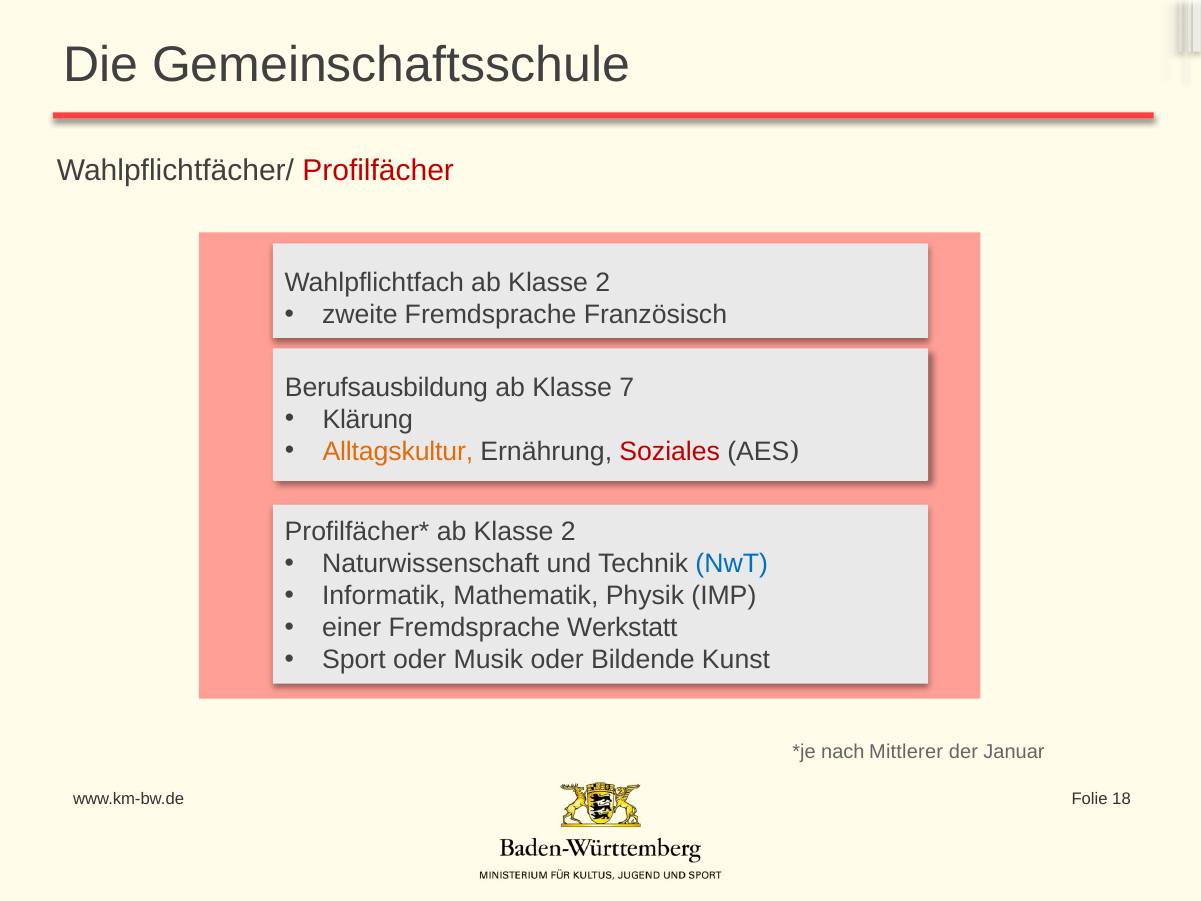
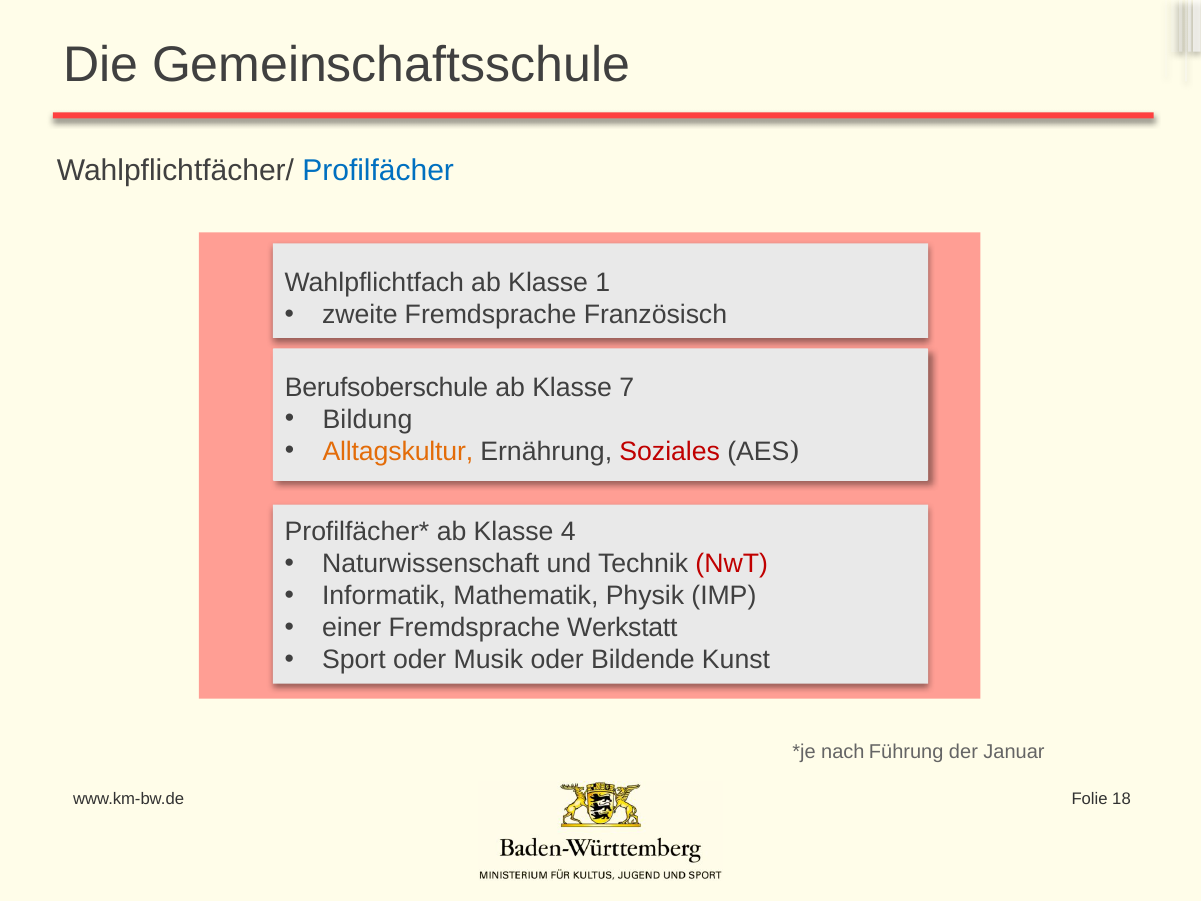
Profilfächer colour: red -> blue (378, 171)
Wahlpflichtfach ab Klasse 2: 2 -> 1 (603, 283)
Berufsausbildung: Berufsausbildung -> Berufsoberschule (387, 387)
Klärung: Klärung -> Bildung (367, 419)
2: 2 -> 4 (568, 532)
NwT colour: blue -> red (732, 564)
Mittlerer: Mittlerer -> Führung (906, 752)
